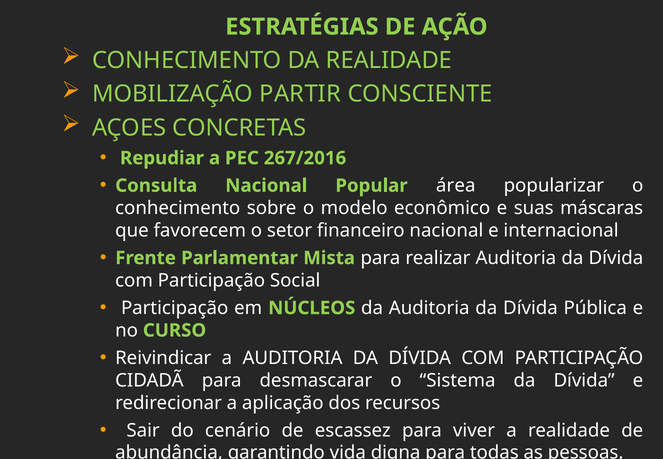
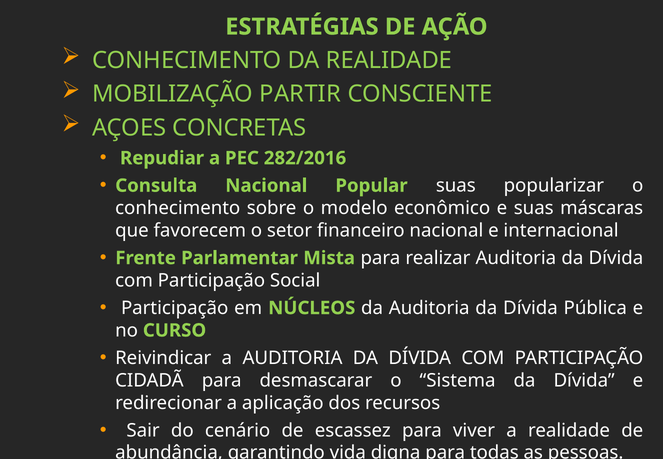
267/2016: 267/2016 -> 282/2016 (305, 158)
Popular área: área -> suas (456, 186)
